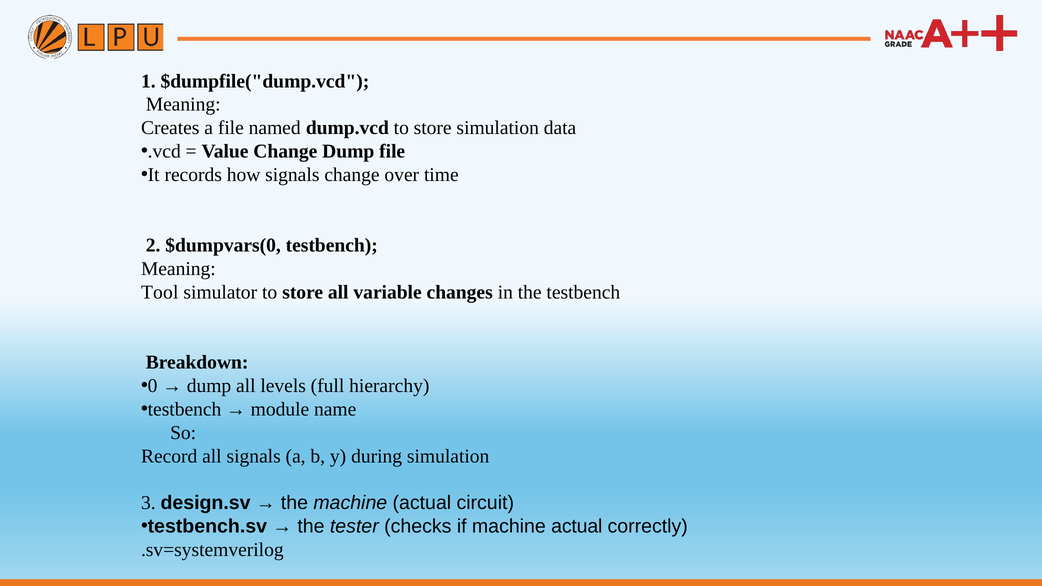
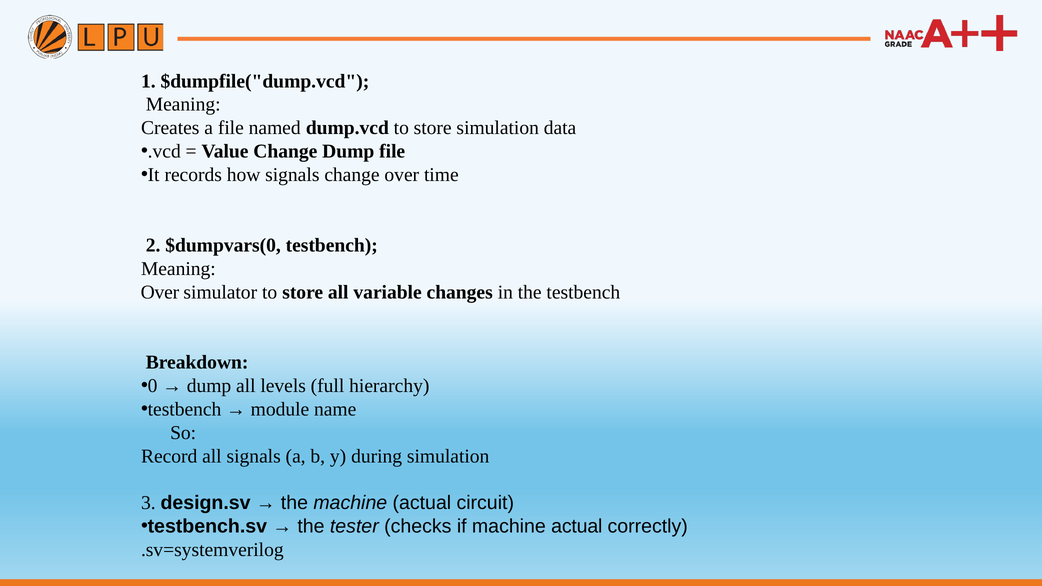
Tool: Tool -> Over (160, 292)
